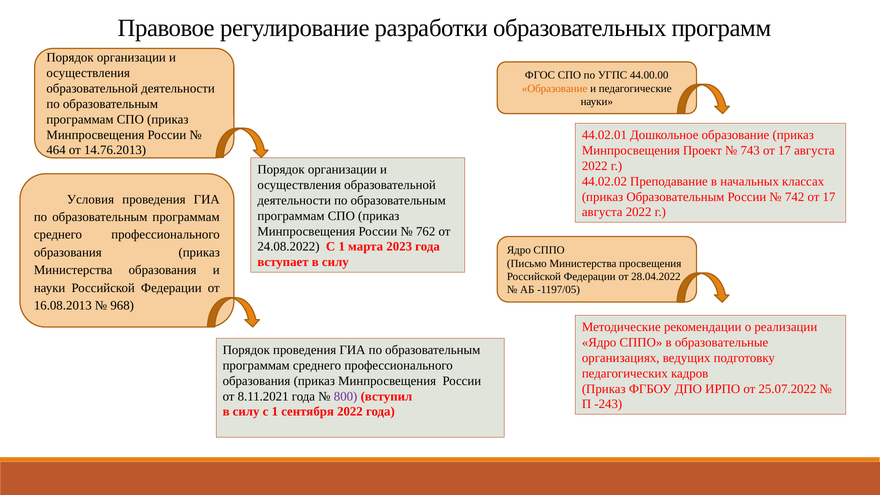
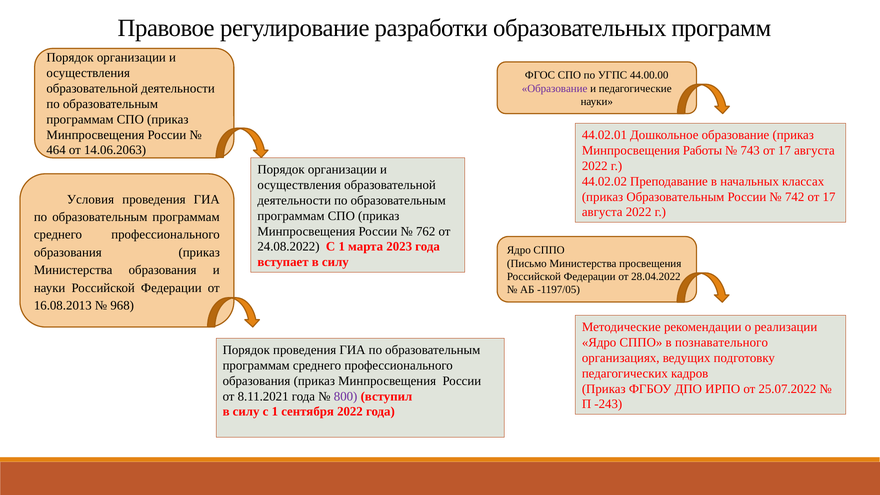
Образование colour: orange -> purple (555, 89)
14.76.2013: 14.76.2013 -> 14.06.2063 (115, 150)
Проект: Проект -> Работы (702, 151)
образовательные: образовательные -> познавательного (722, 343)
